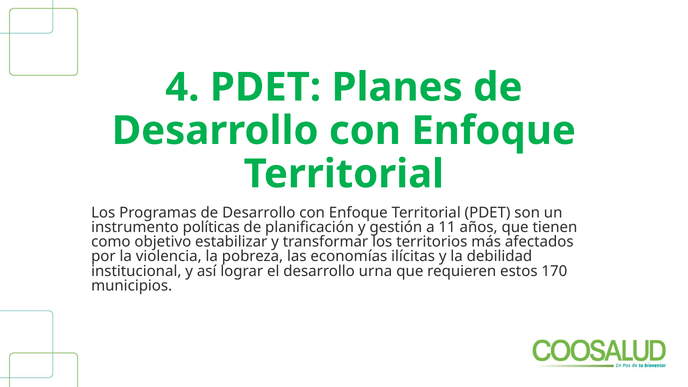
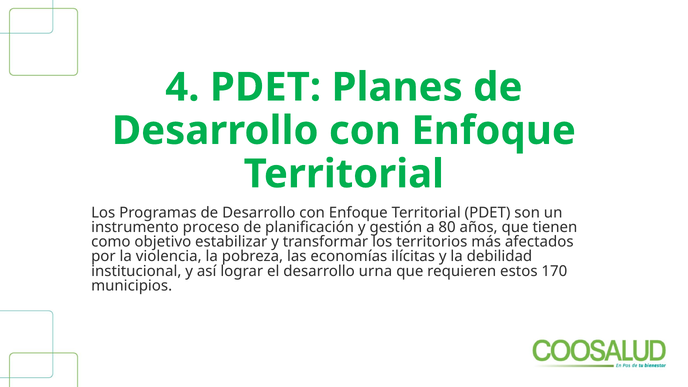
políticas: políticas -> proceso (211, 227)
11: 11 -> 80 (447, 227)
